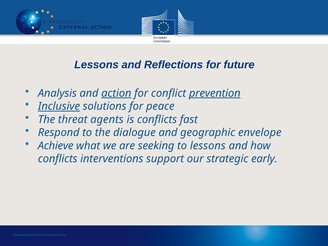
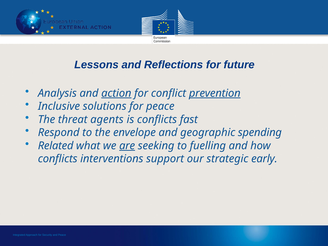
Inclusive underline: present -> none (59, 106)
dialogue: dialogue -> envelope (134, 133)
envelope: envelope -> spending (260, 133)
Achieve: Achieve -> Related (56, 146)
are underline: none -> present (127, 146)
to lessons: lessons -> fuelling (208, 146)
